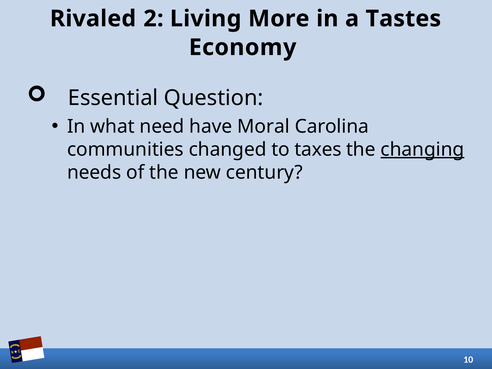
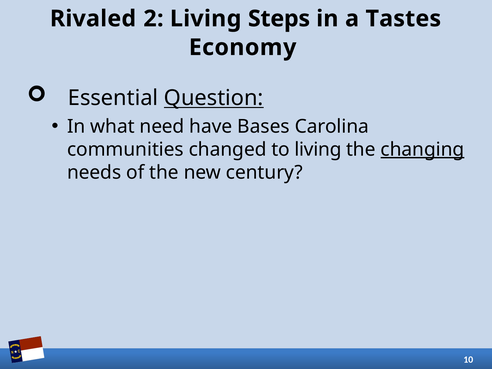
More: More -> Steps (279, 19)
Question underline: none -> present (214, 98)
Moral: Moral -> Bases (263, 126)
to taxes: taxes -> living (318, 149)
